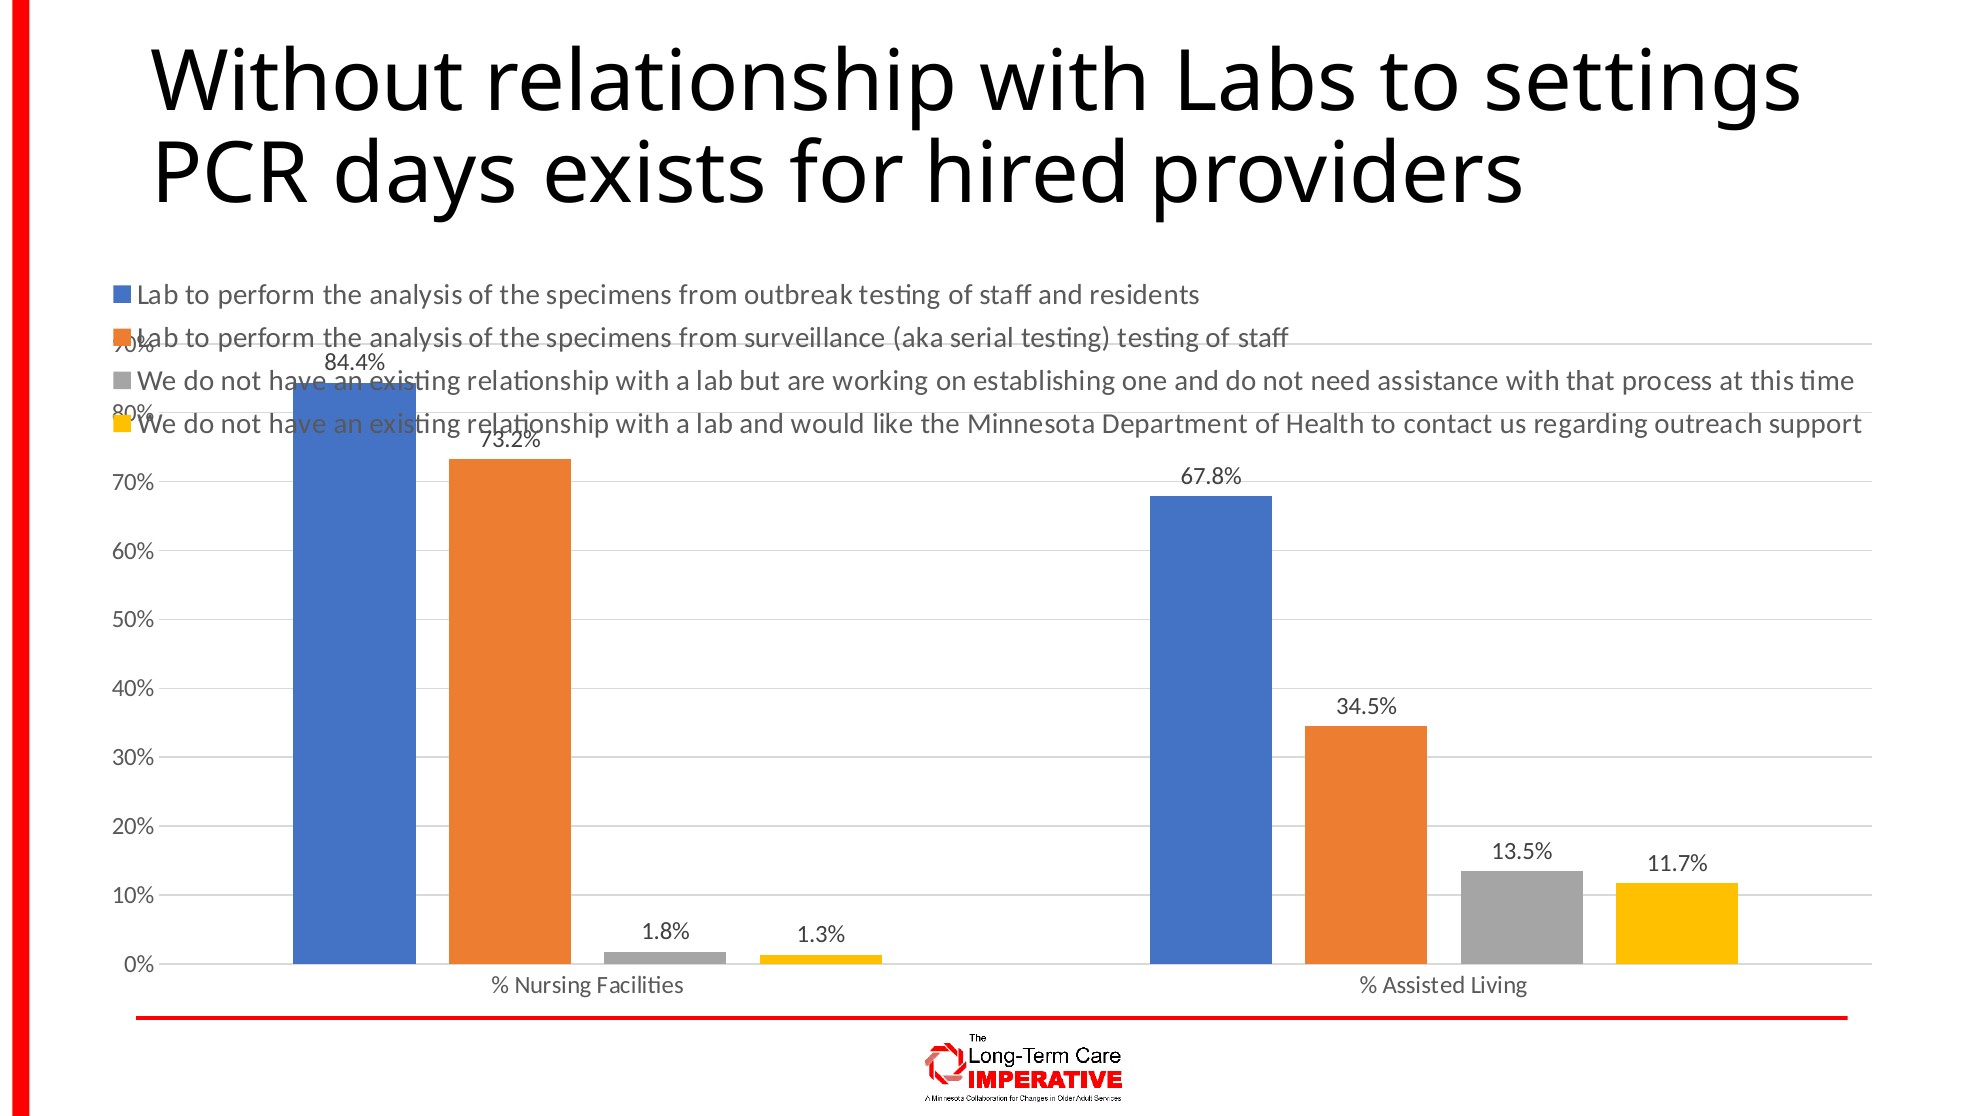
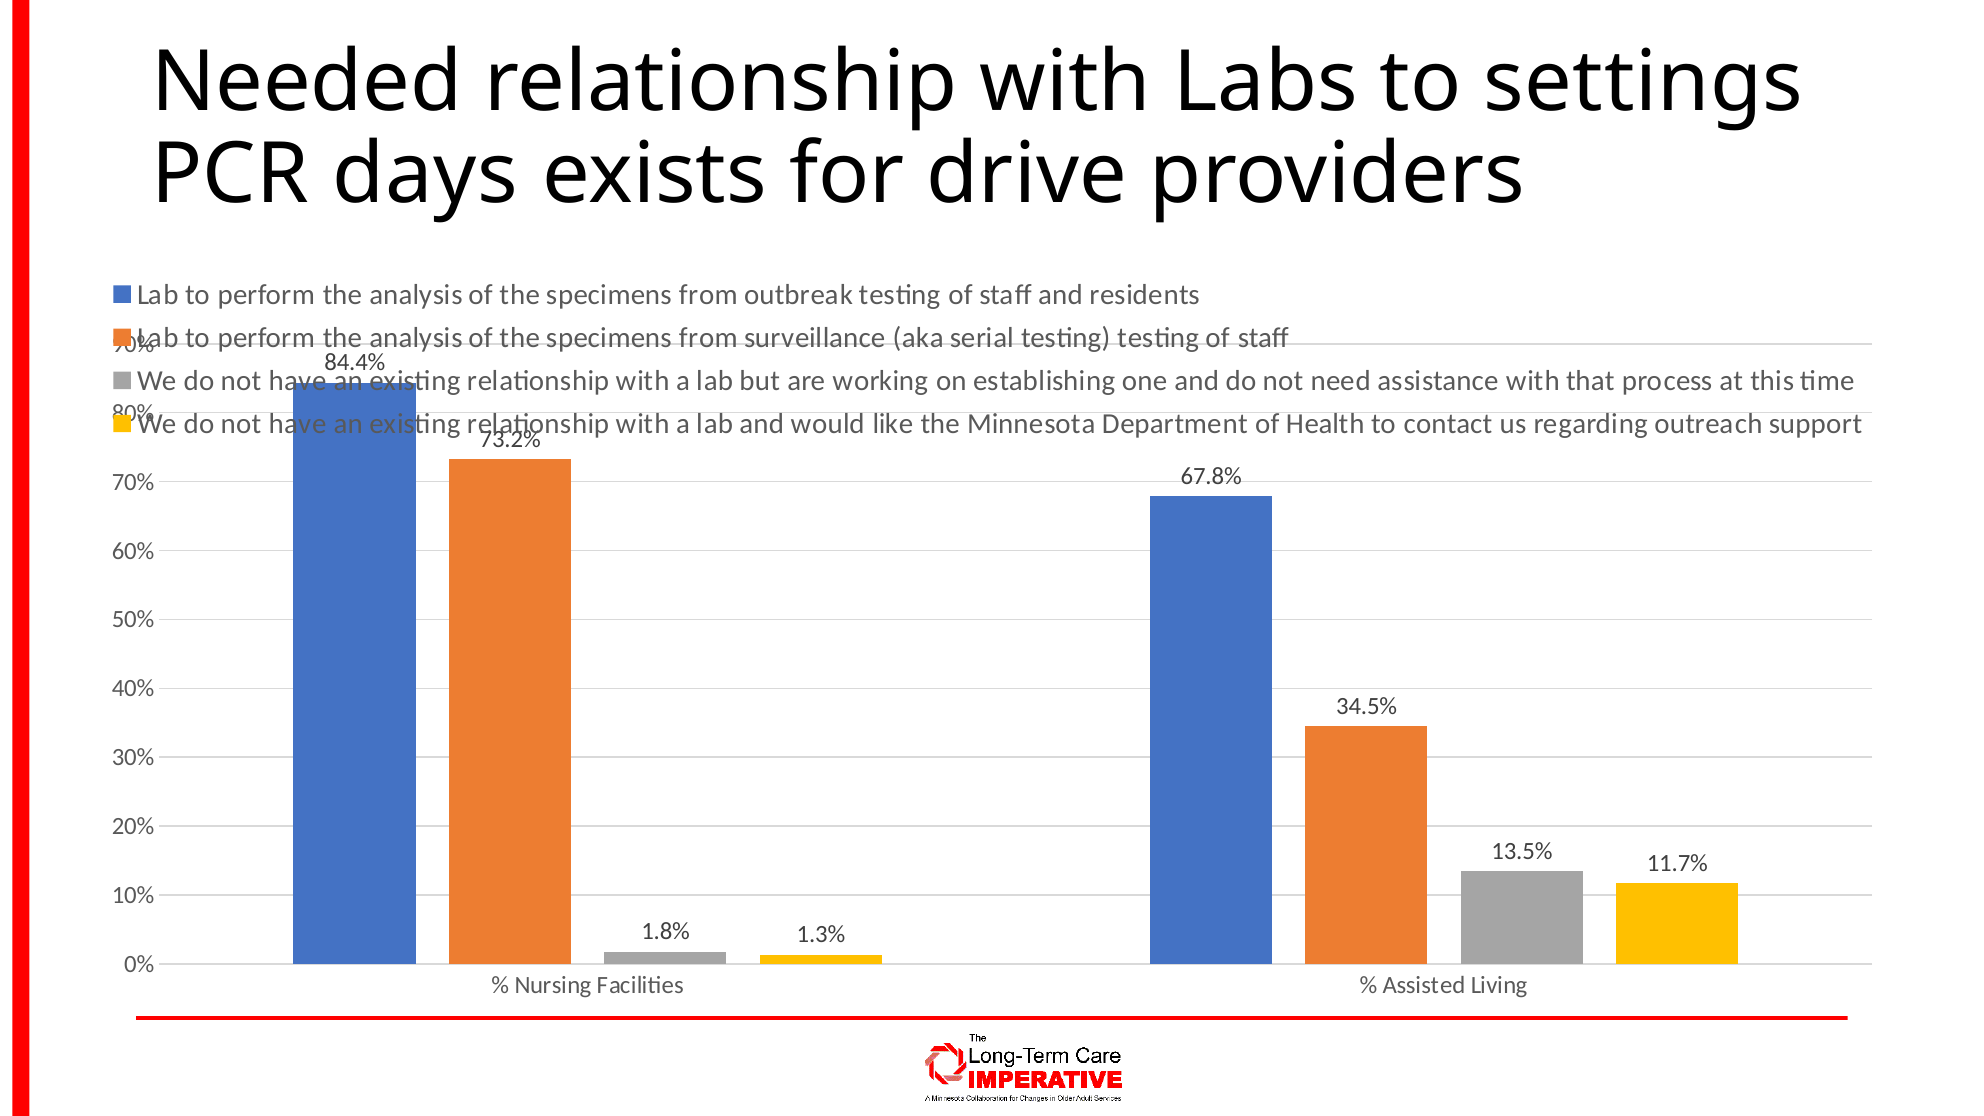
Without: Without -> Needed (307, 83)
hired: hired -> drive (1027, 174)
